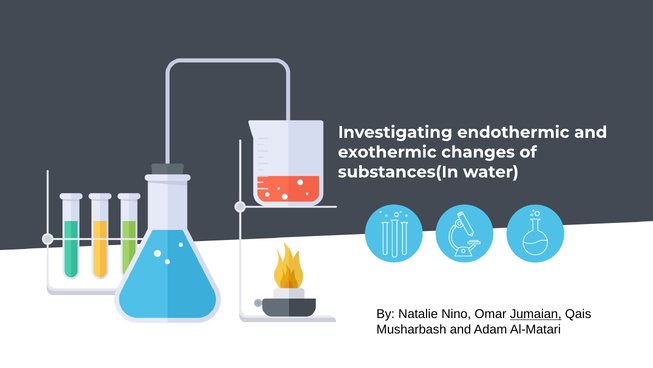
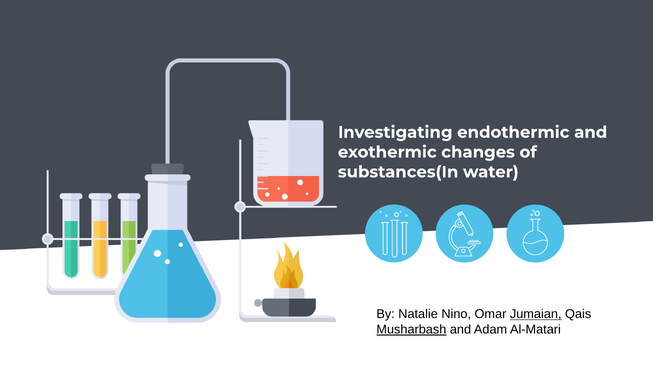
Musharbash underline: none -> present (411, 329)
